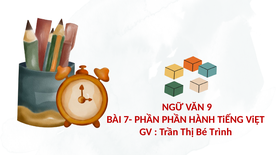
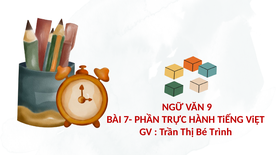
PHẦN PHẦN: PHẦN -> TRỰC (174, 120)
